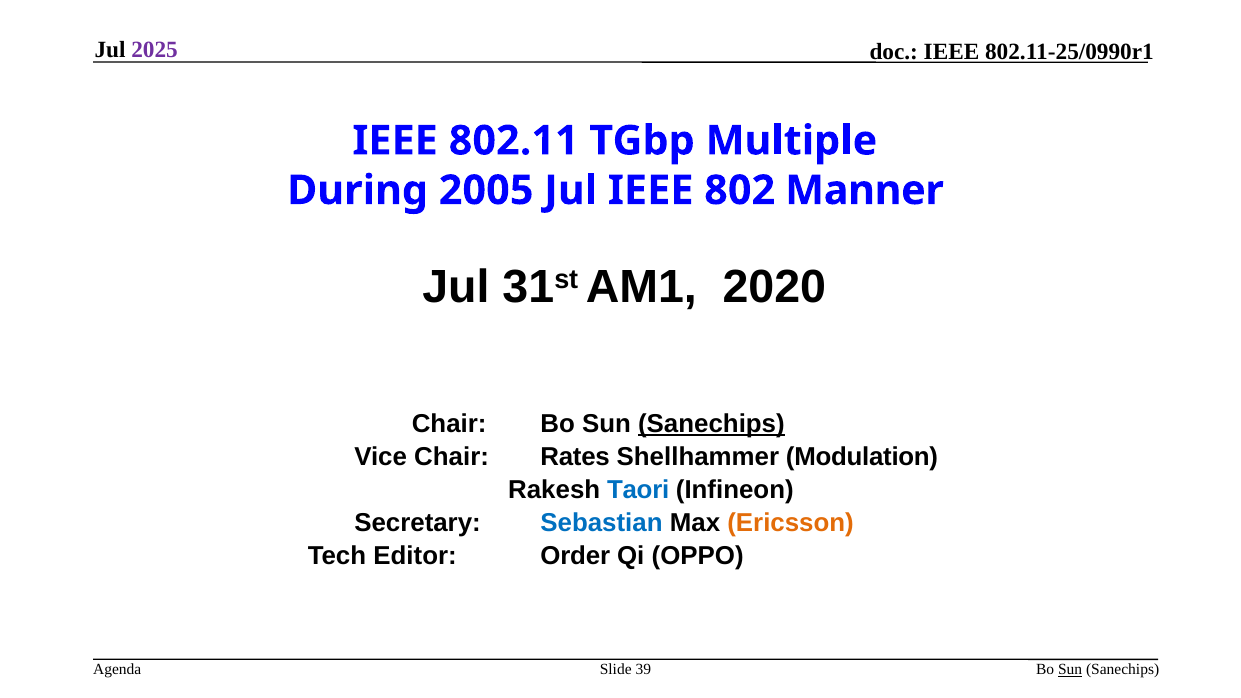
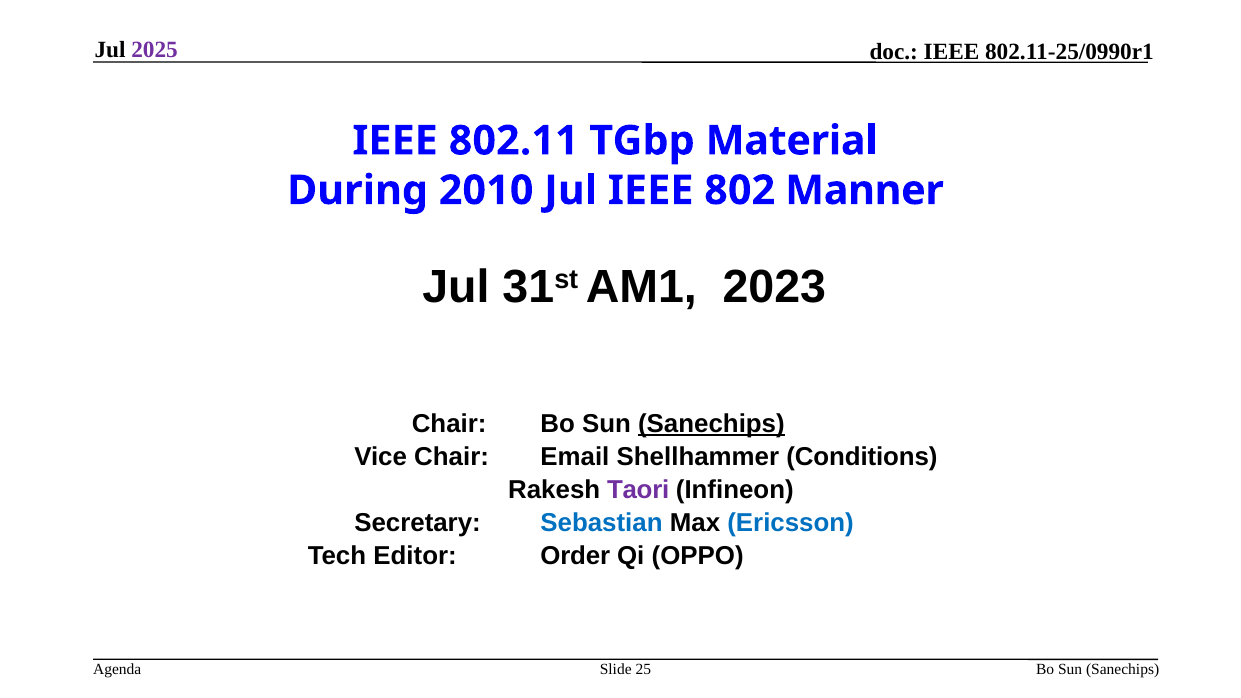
Multiple: Multiple -> Material (792, 141)
2005: 2005 -> 2010 (486, 190)
2020: 2020 -> 2023 (774, 287)
Rates: Rates -> Email (575, 457)
Modulation: Modulation -> Conditions (862, 457)
Taori colour: blue -> purple (638, 490)
Ericsson colour: orange -> blue (791, 523)
39: 39 -> 25 (643, 669)
Sun underline: present -> none (1070, 669)
